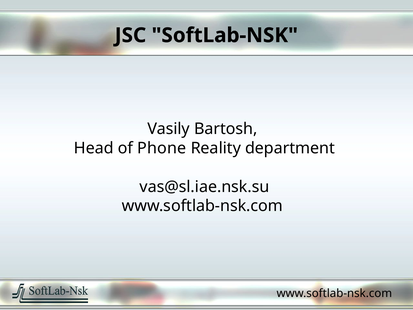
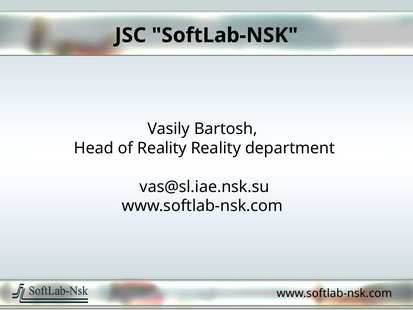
of Phone: Phone -> Reality (162, 148)
